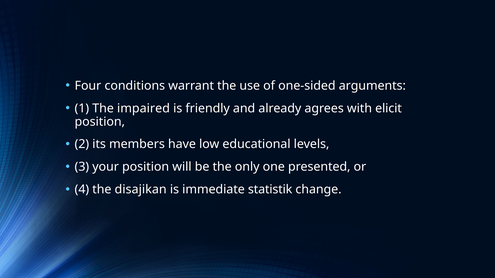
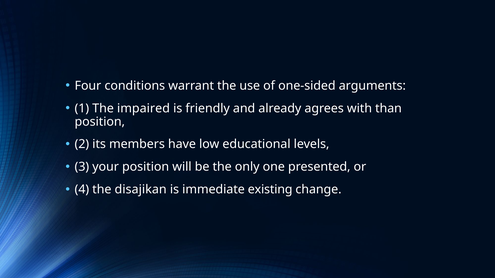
elicit: elicit -> than (389, 108)
statistik: statistik -> existing (270, 190)
